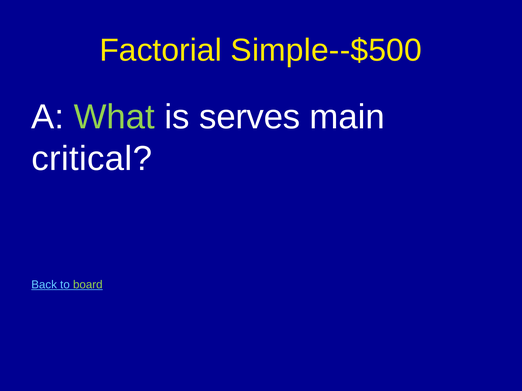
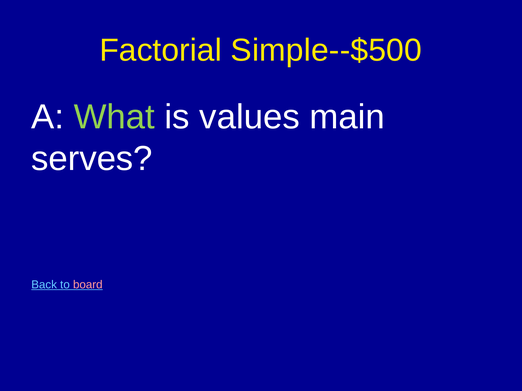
serves: serves -> values (250, 117)
critical: critical -> serves (92, 159)
board colour: light green -> pink (88, 285)
